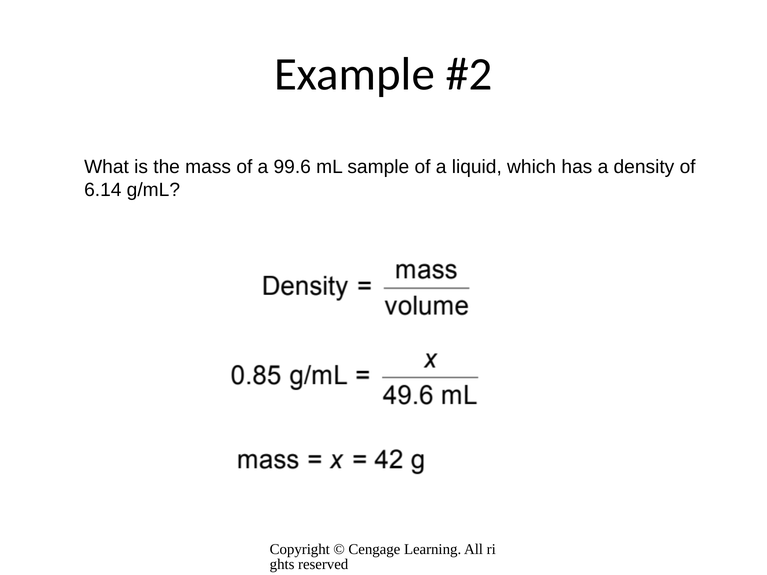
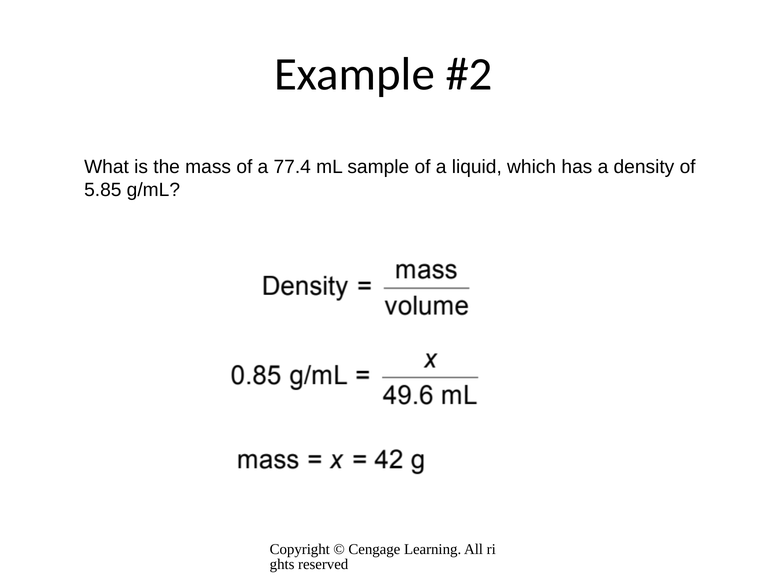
99.6: 99.6 -> 77.4 (292, 167)
6.14: 6.14 -> 5.85 (103, 190)
